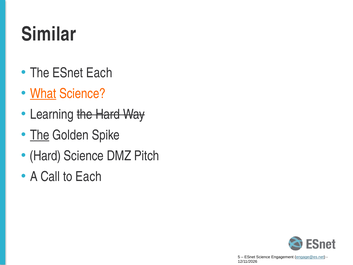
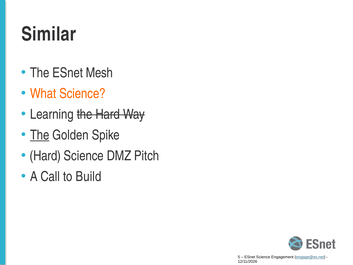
ESnet Each: Each -> Mesh (99, 73)
What underline: present -> none (43, 93)
to Each: Each -> Build (88, 176)
